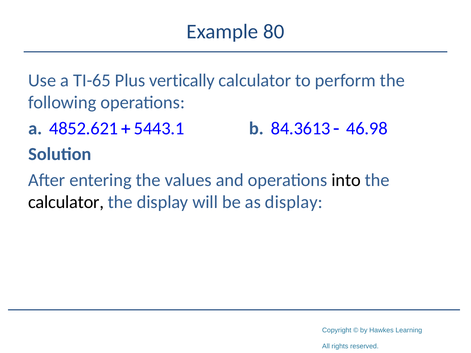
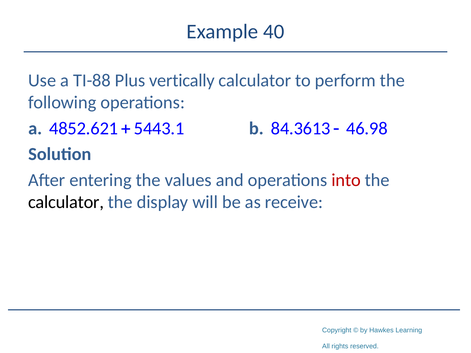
80: 80 -> 40 (274, 32)
TI-65: TI-65 -> TI-88 (92, 81)
into colour: black -> red (346, 180)
as display: display -> receive (294, 202)
